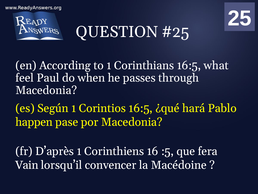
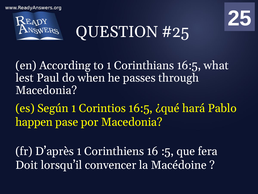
feel: feel -> lest (25, 78)
Vain: Vain -> Doit (27, 165)
